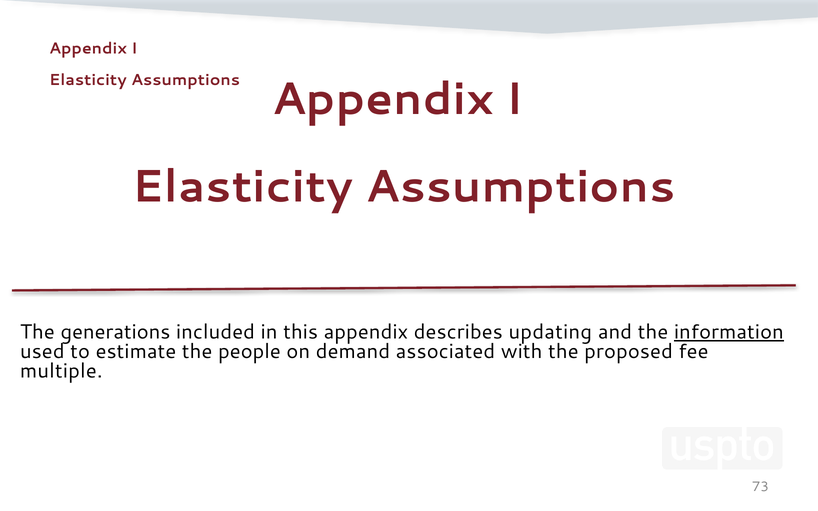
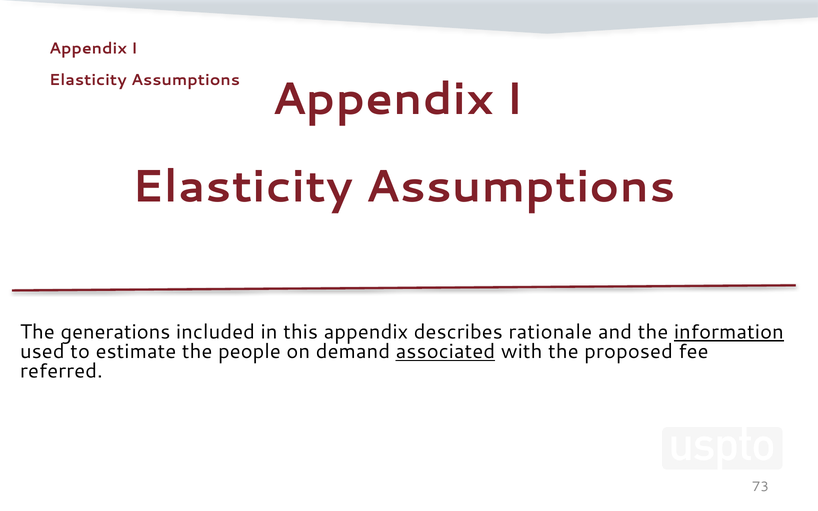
updating: updating -> rationale (550, 332)
associated underline: none -> present (445, 352)
multiple: multiple -> referred (61, 371)
